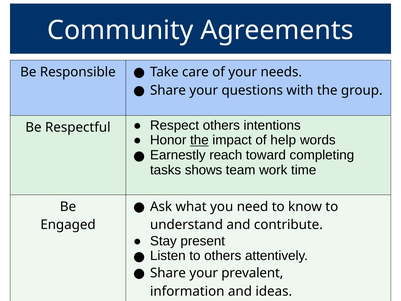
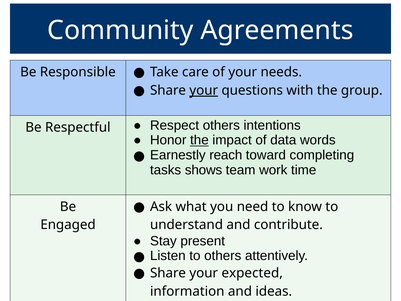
your underline: none -> present (204, 90)
help: help -> data (283, 140)
prevalent: prevalent -> expected (252, 273)
